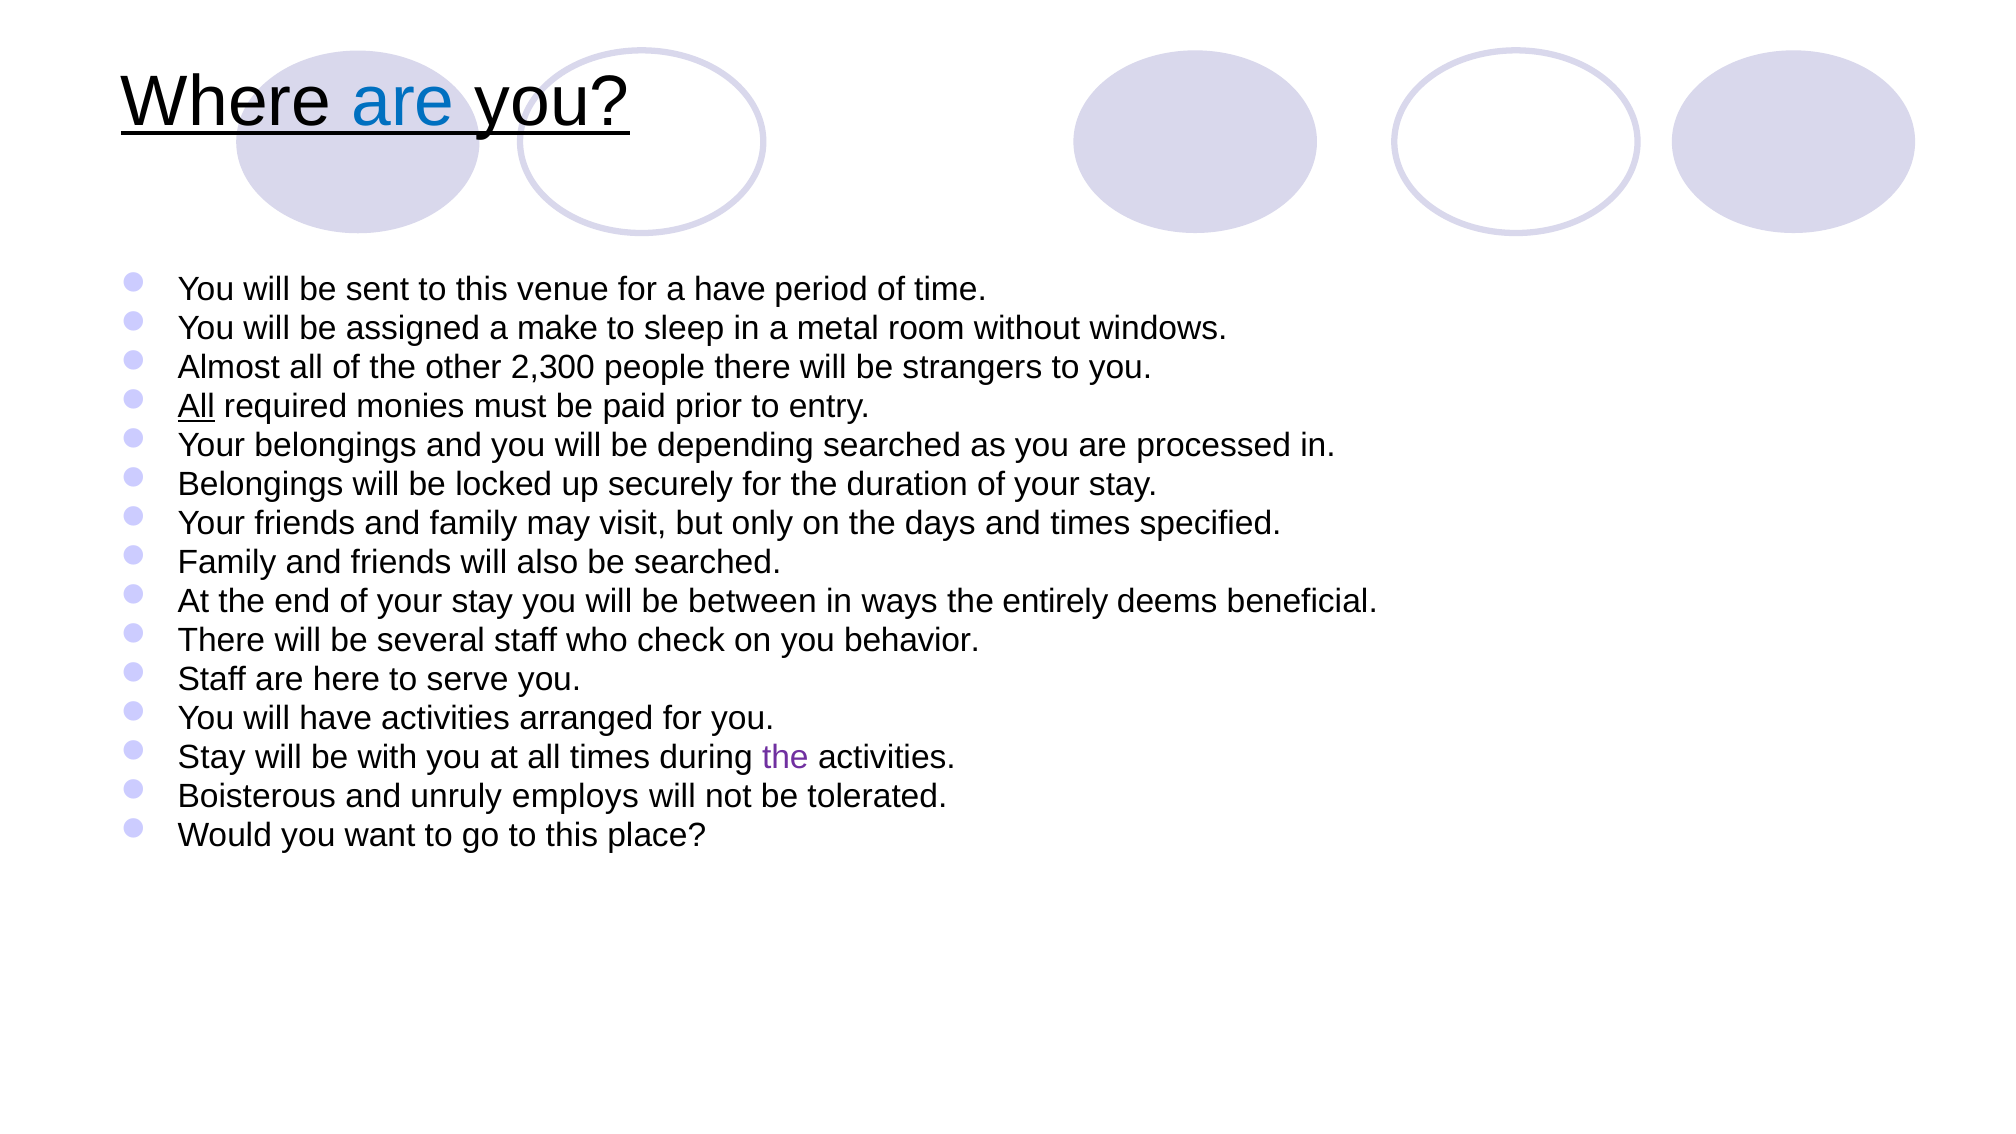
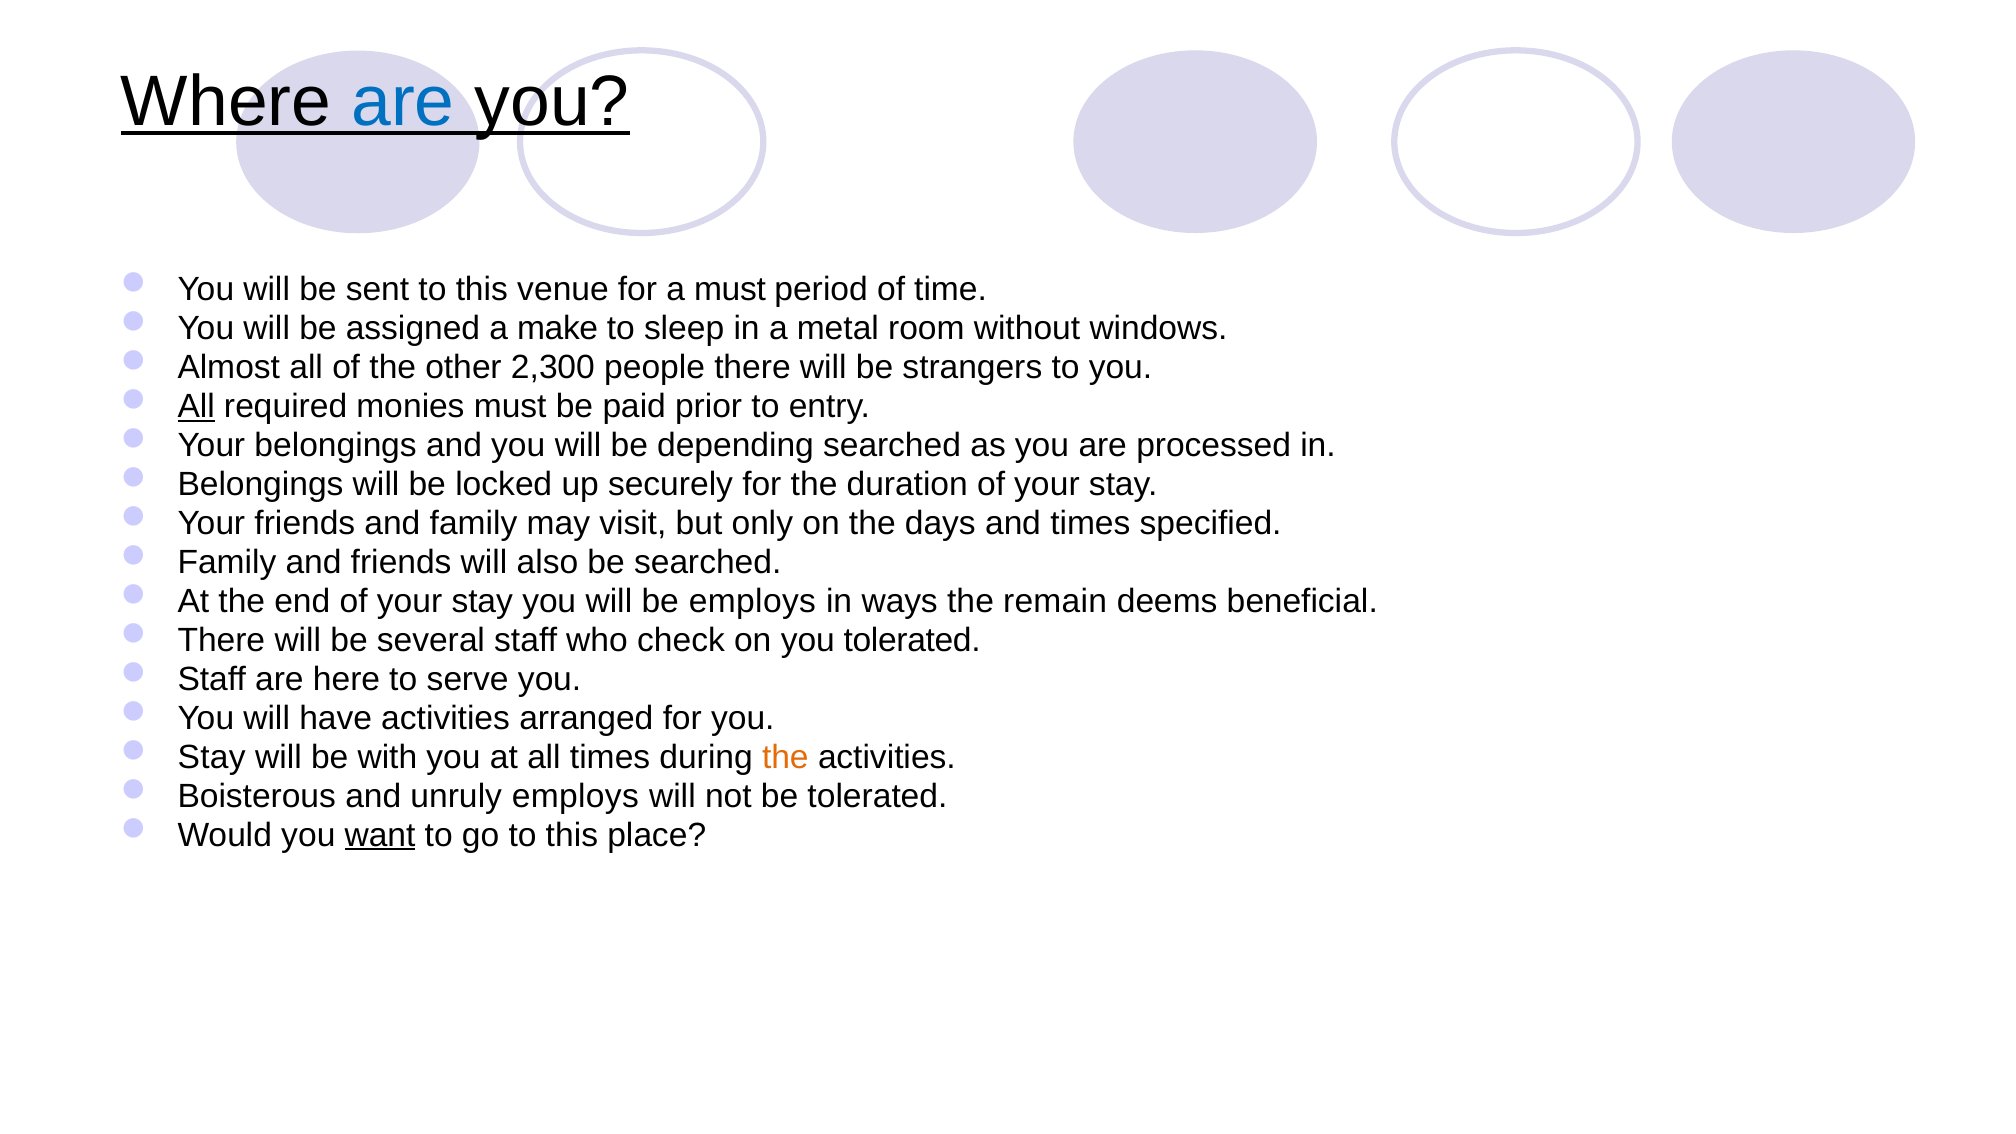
a have: have -> must (730, 289)
be between: between -> employs (752, 601)
entirely: entirely -> remain (1055, 601)
you behavior: behavior -> tolerated (912, 640)
the colour: purple -> orange (785, 757)
want underline: none -> present (380, 835)
